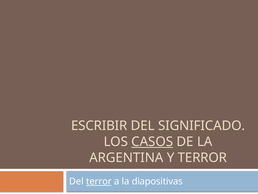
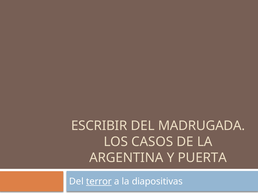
SIGNIFICADO: SIGNIFICADO -> MADRUGADA (202, 125)
CASOS underline: present -> none (152, 141)
Y TERROR: TERROR -> PUERTA (202, 157)
